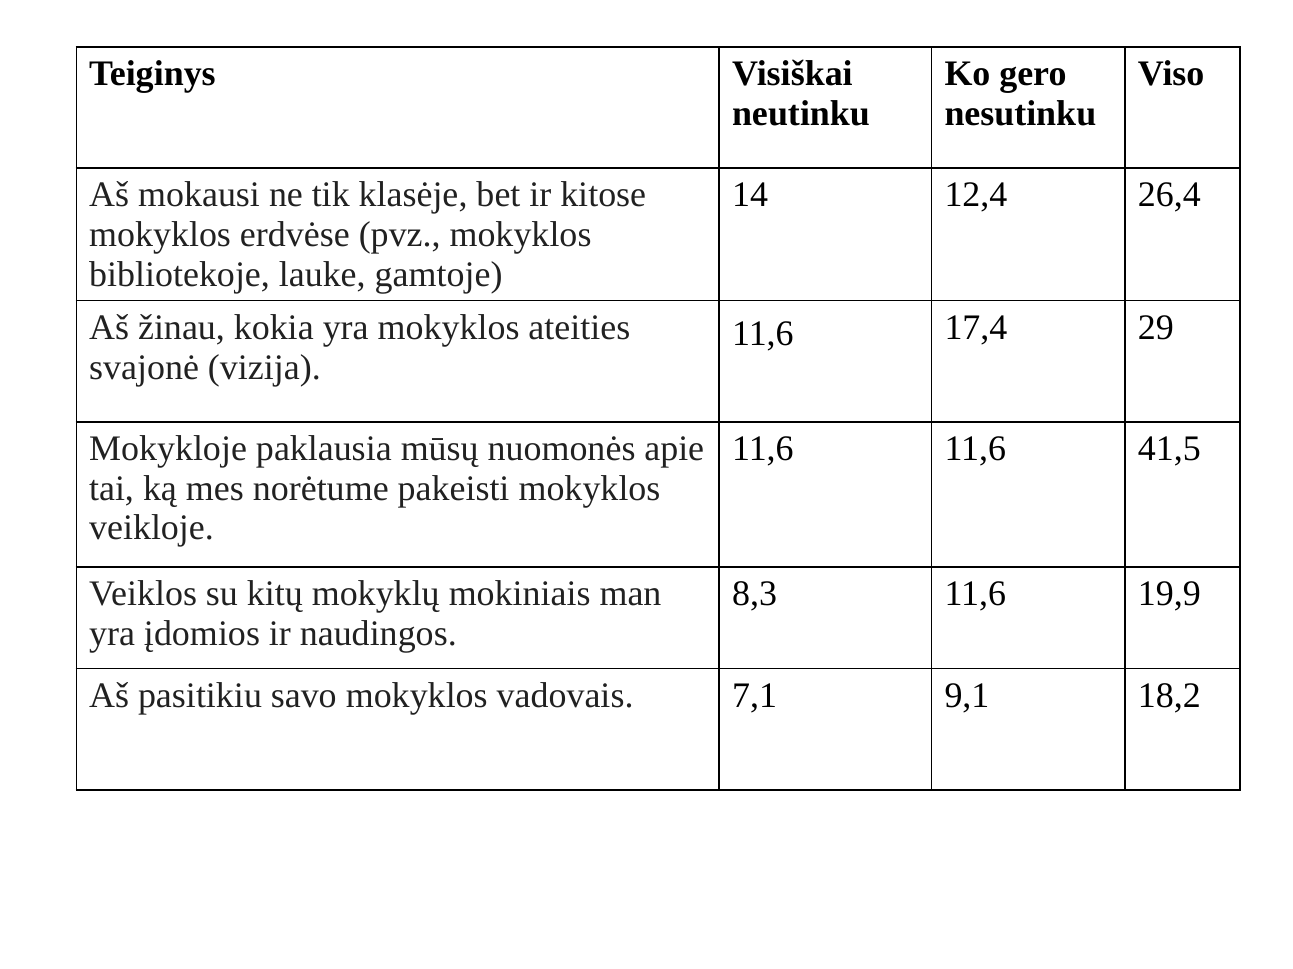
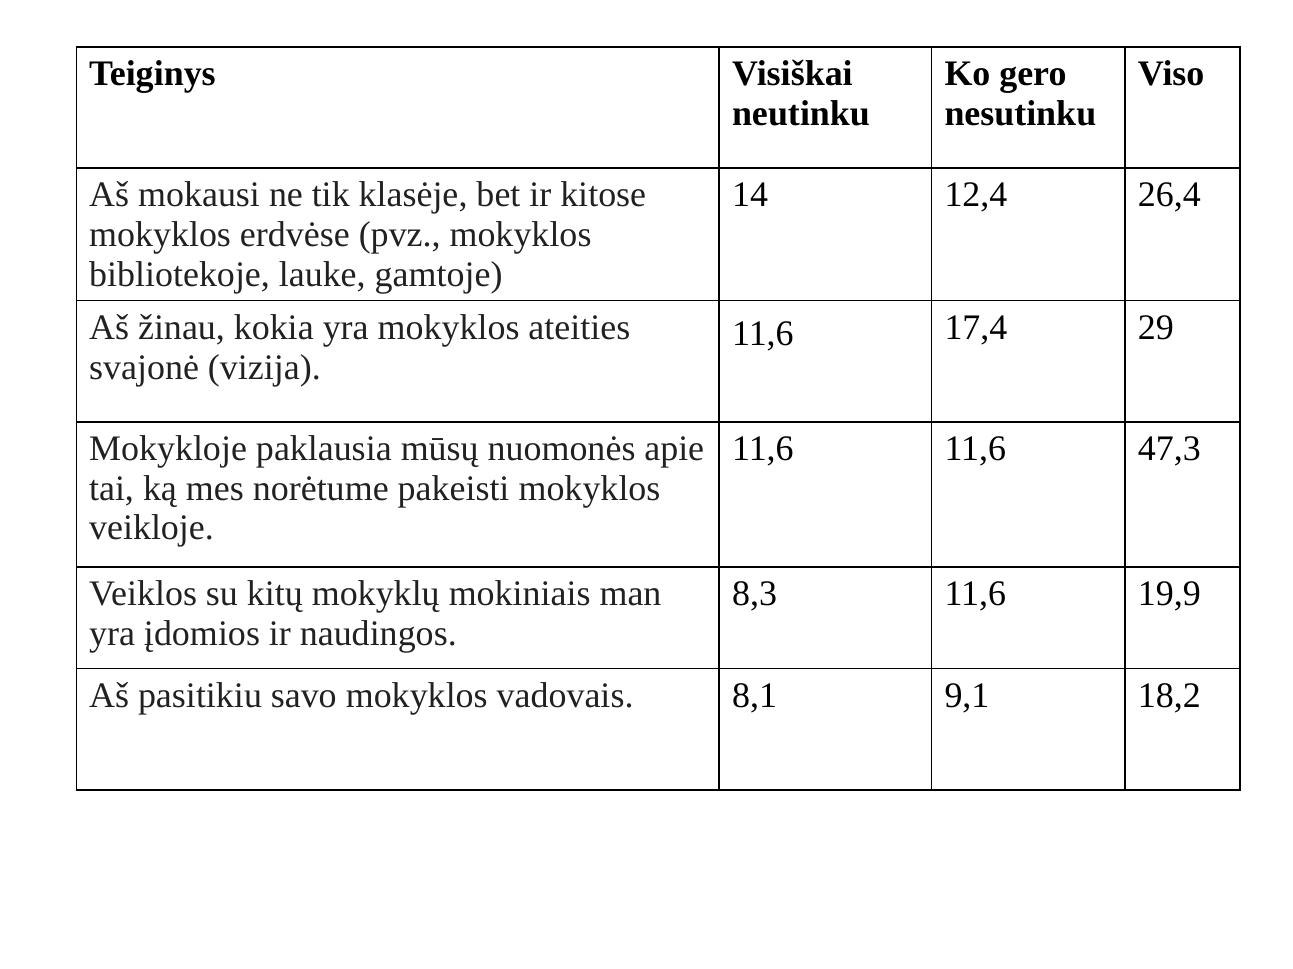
41,5: 41,5 -> 47,3 (1169, 449)
7,1: 7,1 -> 8,1 (755, 696)
